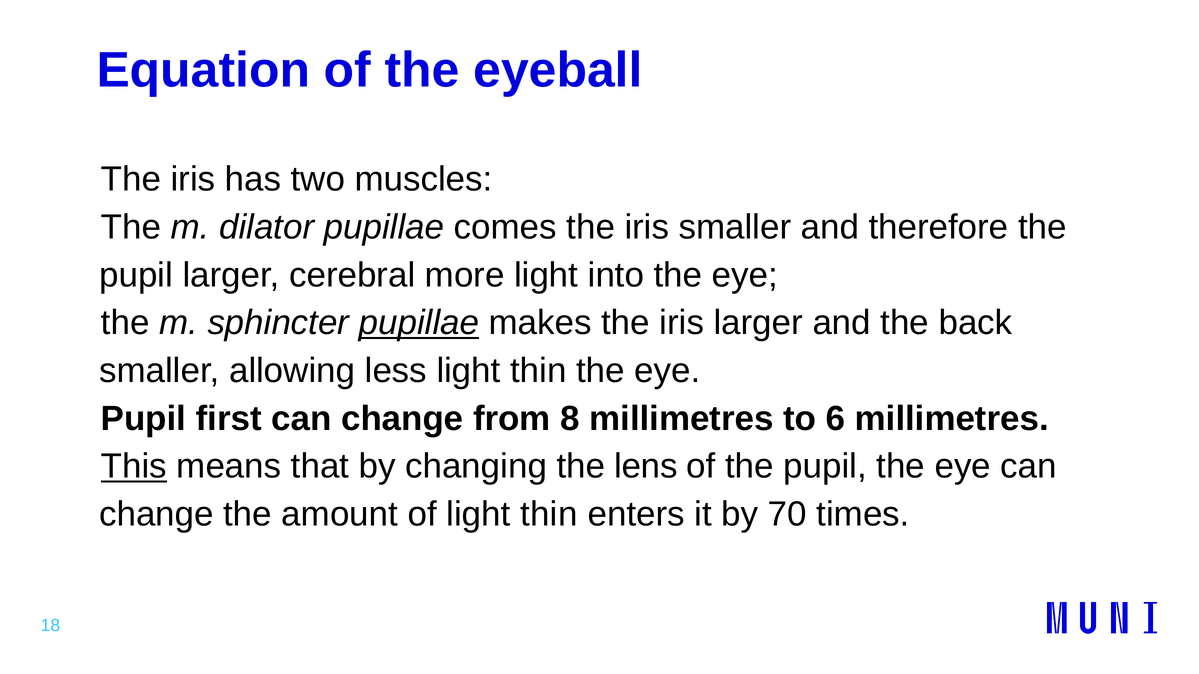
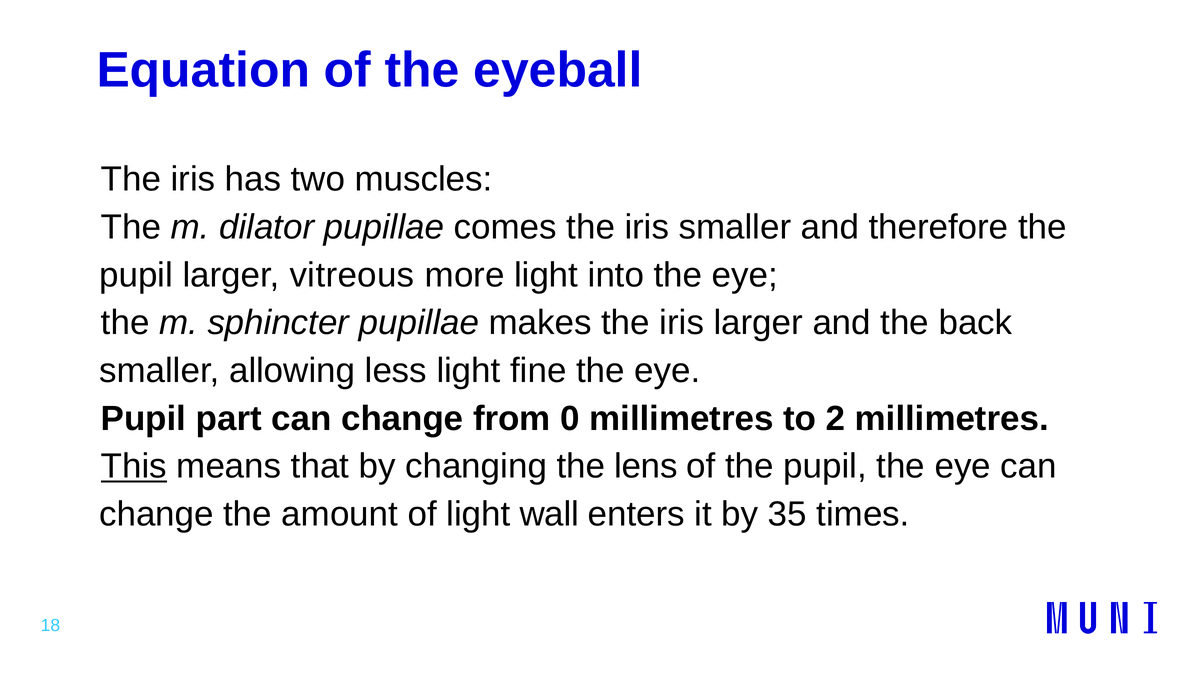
cerebral: cerebral -> vitreous (352, 275)
pupillae underline: present -> none (419, 323)
less light thin: thin -> fine (538, 371)
first: first -> part (229, 419)
8: 8 -> 0 (570, 419)
6: 6 -> 2 (835, 419)
of light thin: thin -> wall (549, 515)
70: 70 -> 35 (787, 515)
